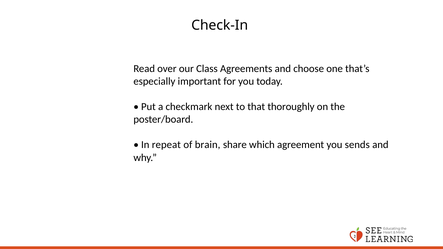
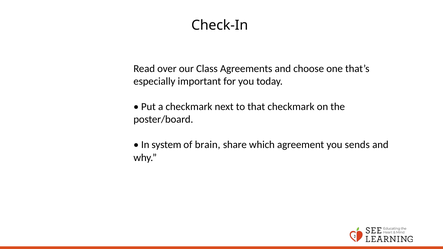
that thoroughly: thoroughly -> checkmark (291, 107)
repeat: repeat -> system (166, 145)
